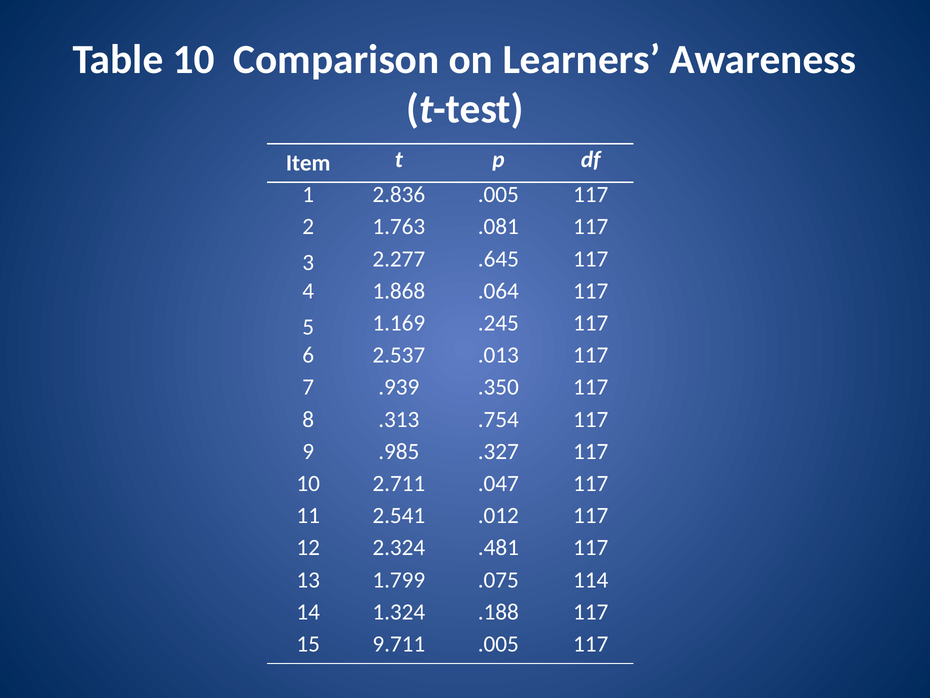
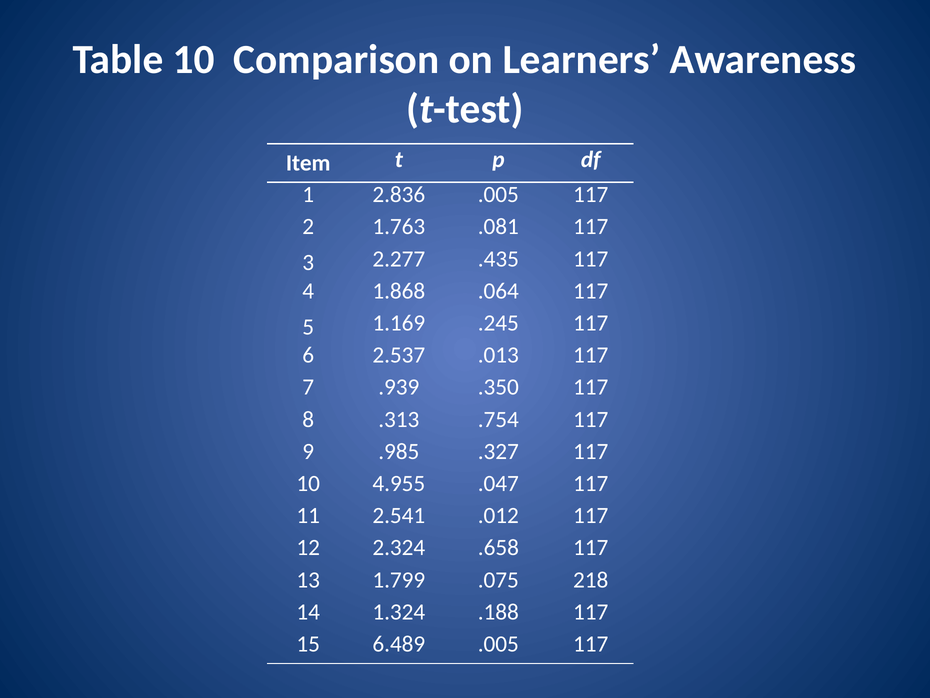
.645: .645 -> .435 (498, 259)
2.711: 2.711 -> 4.955 (399, 483)
.481: .481 -> .658 (498, 547)
114: 114 -> 218 (591, 579)
9.711: 9.711 -> 6.489 (399, 644)
